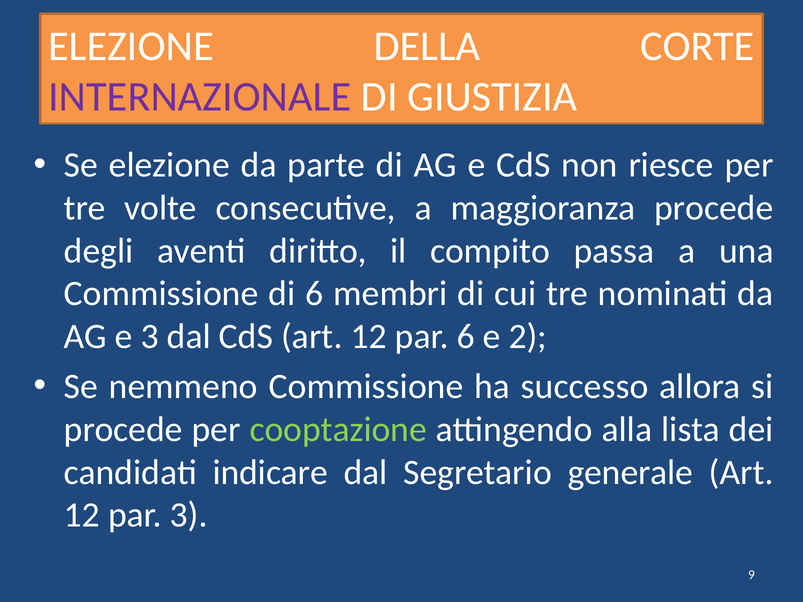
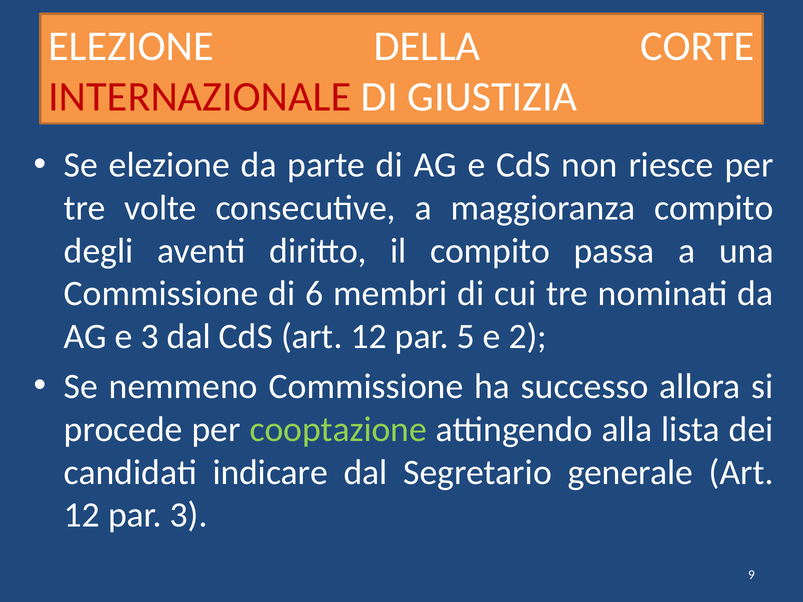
INTERNAZIONALE colour: purple -> red (200, 97)
maggioranza procede: procede -> compito (714, 208)
par 6: 6 -> 5 (466, 337)
